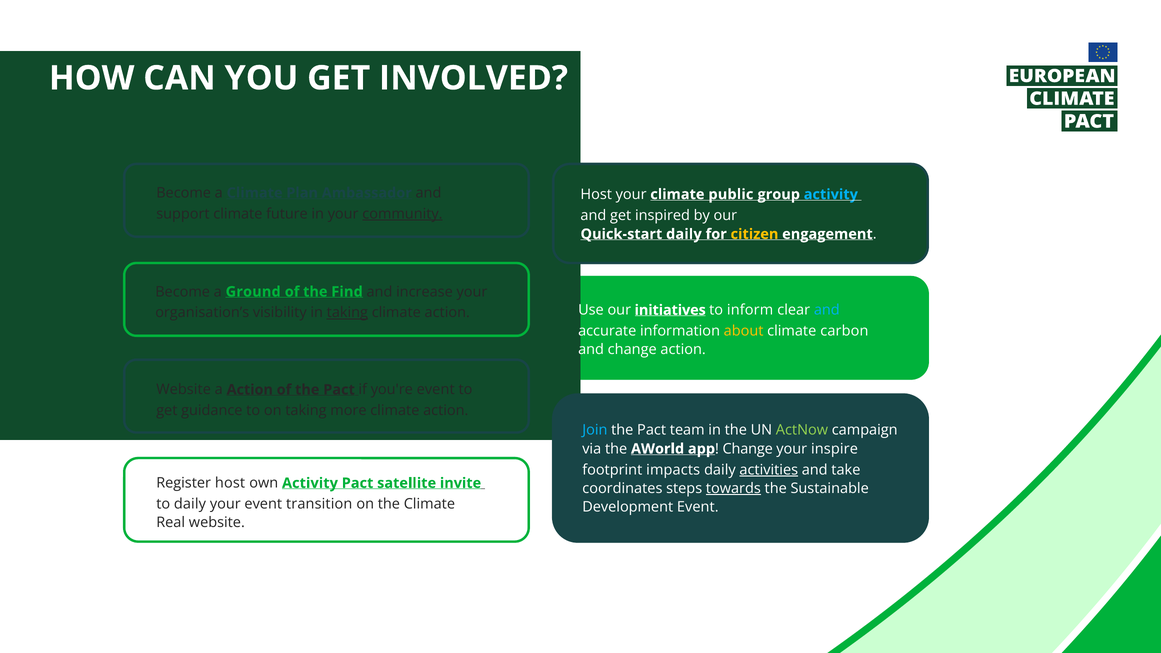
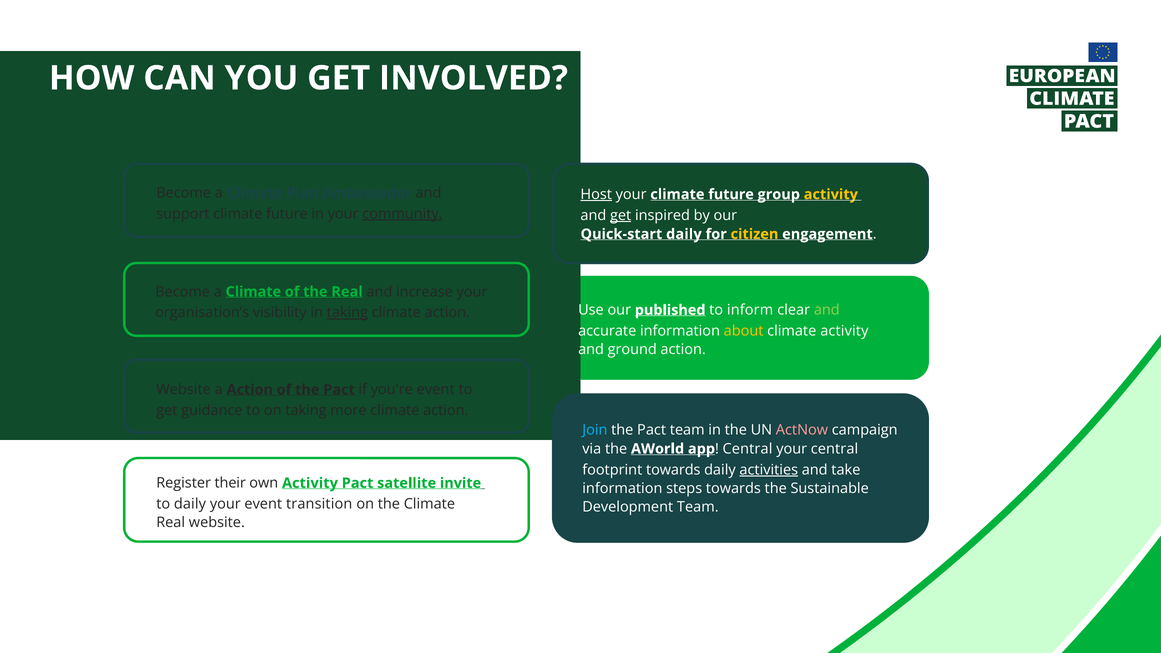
Host underline: none -> present (596, 194)
your climate public: public -> future (731, 194)
activity colour: light blue -> yellow (831, 194)
get underline: none -> present (621, 215)
Ground: Ground -> Climate (253, 292)
the Find: Find -> Real (347, 292)
initiatives: initiatives -> published (670, 310)
and colour: light blue -> light green (827, 310)
climate carbon: carbon -> activity (844, 331)
and change: change -> ground (632, 350)
ActNow colour: light green -> pink (802, 430)
app Change: Change -> Central (748, 449)
your inspire: inspire -> central (835, 449)
footprint impacts: impacts -> towards (673, 470)
Register host: host -> their (230, 483)
coordinates: coordinates -> information (622, 488)
towards underline: present -> none (733, 488)
Development Event: Event -> Team (698, 507)
